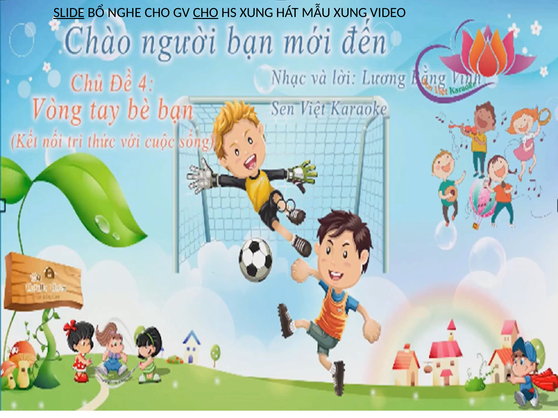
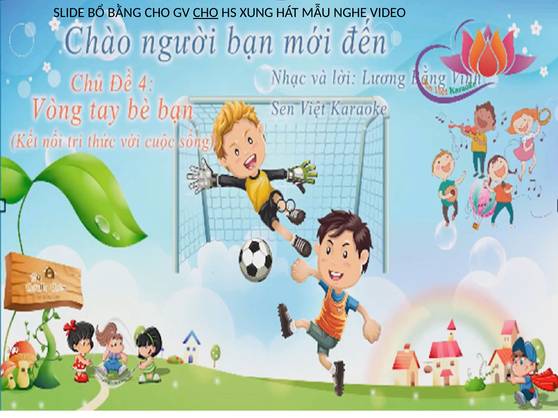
SLIDE underline: present -> none (69, 12)
NGHE: NGHE -> BẰNG (124, 12)
MẪU XUNG: XUNG -> NGHE (350, 12)
